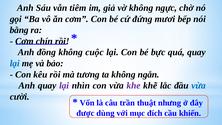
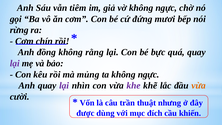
bằng: bằng -> rừng (19, 30)
cuộc: cuộc -> rằng (95, 52)
lại colour: blue -> purple (15, 63)
tương: tương -> mủng (88, 74)
ta không ngắn: ngắn -> ngực (149, 74)
vừa colour: blue -> orange (199, 86)
